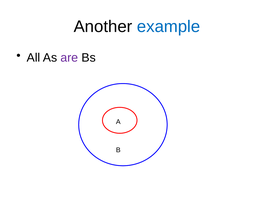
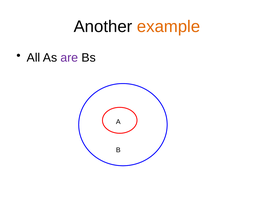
example colour: blue -> orange (169, 27)
